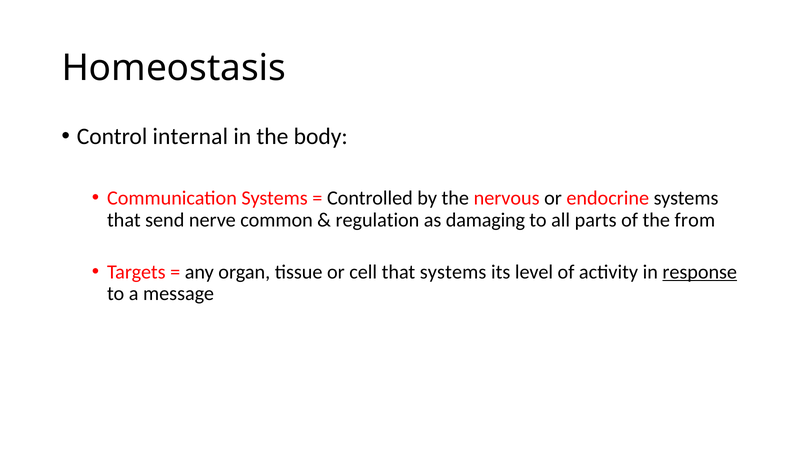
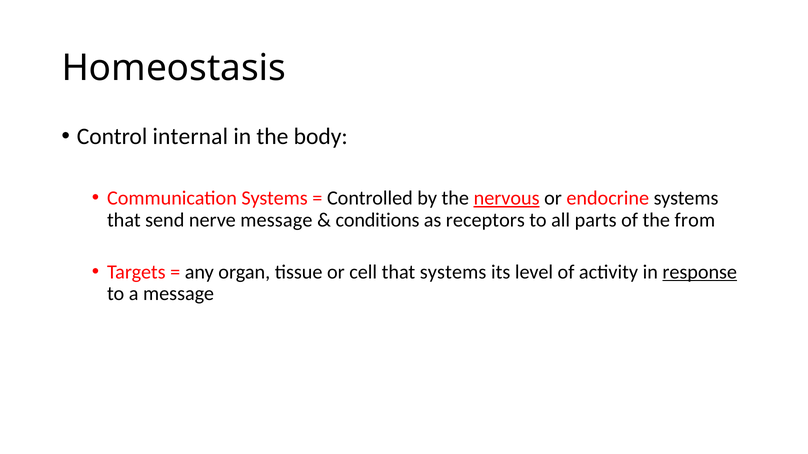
nervous underline: none -> present (507, 198)
nerve common: common -> message (276, 220)
regulation: regulation -> conditions (378, 220)
damaging: damaging -> receptors (485, 220)
